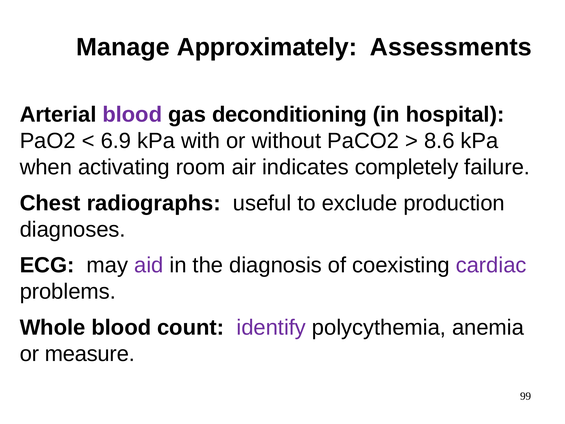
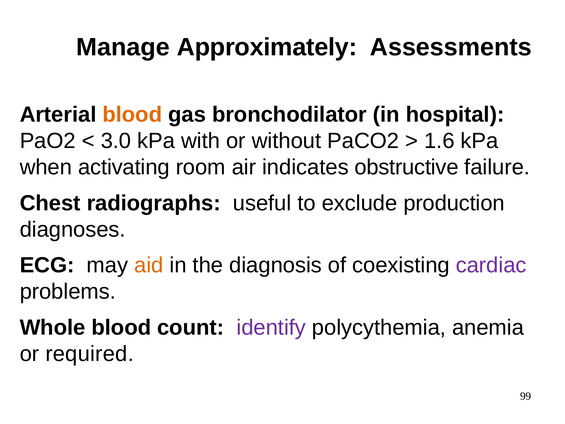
blood colour: purple -> orange (132, 114)
deconditioning: deconditioning -> bronchodilator (289, 114)
6.9: 6.9 -> 3.0 (116, 141)
8.6: 8.6 -> 1.6 (439, 141)
completely: completely -> obstructive (407, 167)
aid colour: purple -> orange (149, 265)
measure: measure -> required (90, 354)
